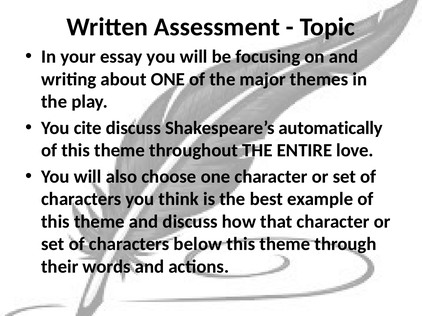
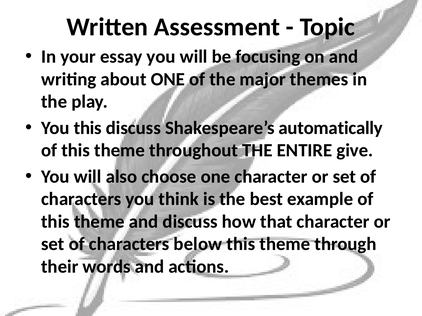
You cite: cite -> this (88, 128)
love: love -> give (355, 151)
